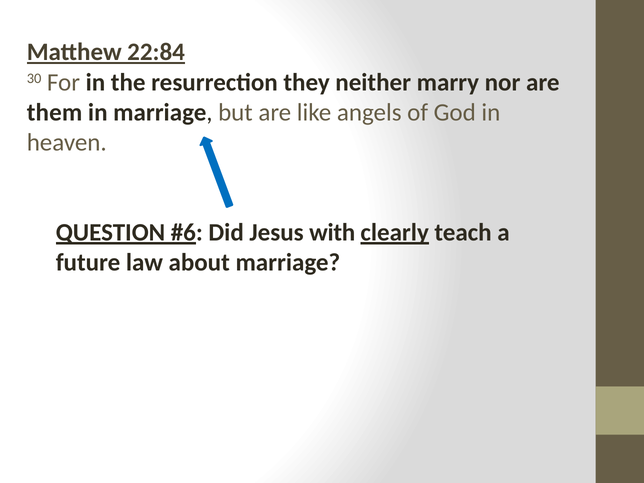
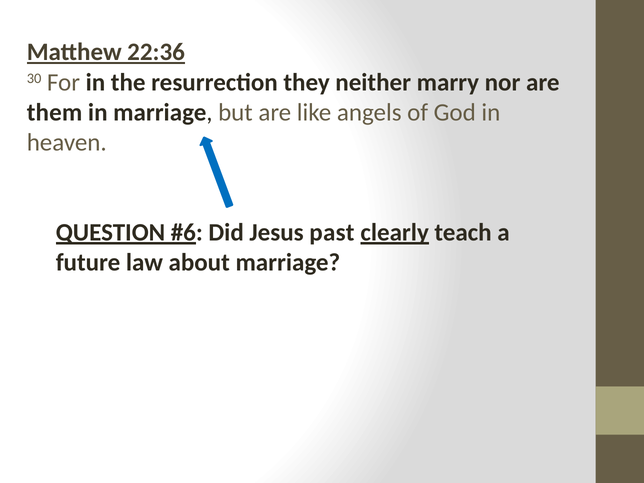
22:84: 22:84 -> 22:36 (156, 52)
with: with -> past (332, 233)
